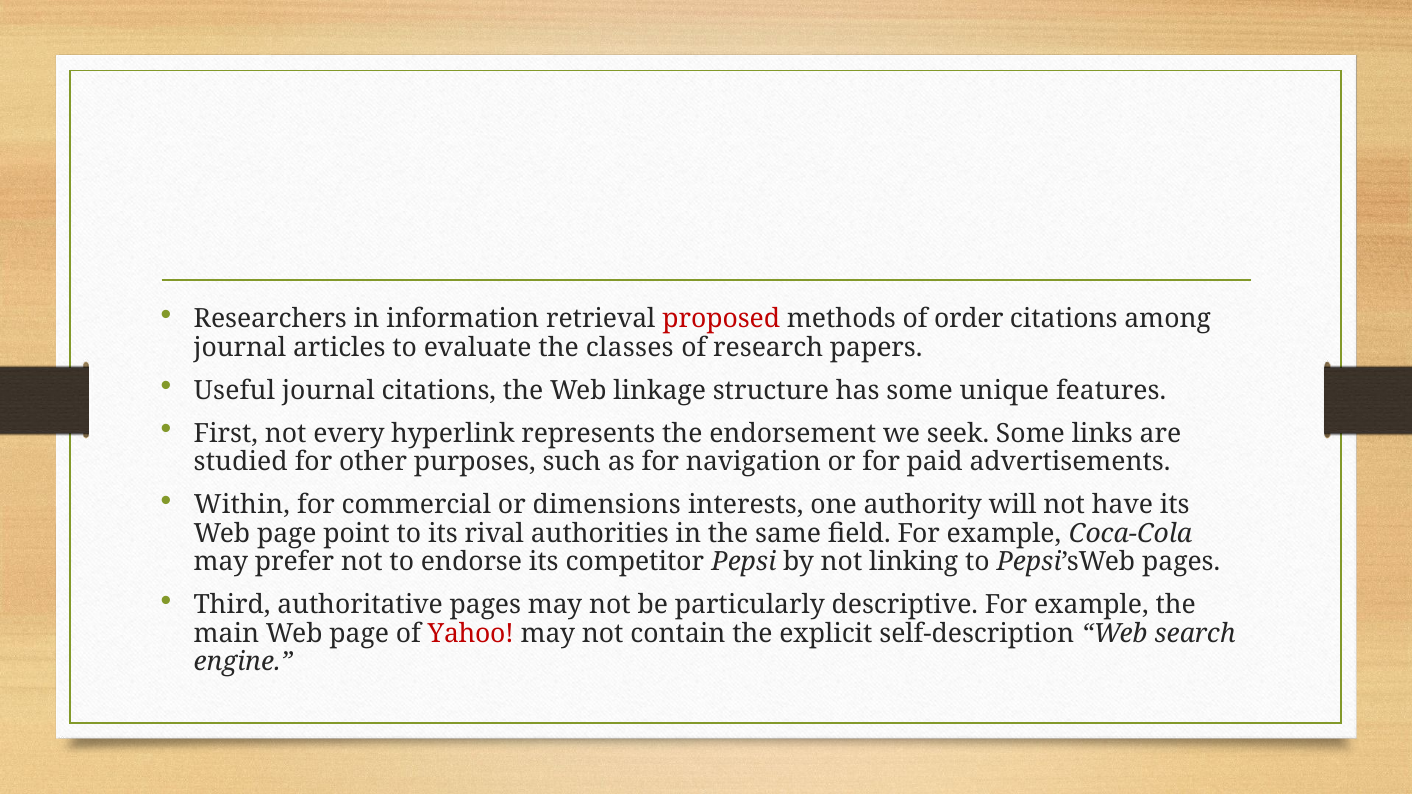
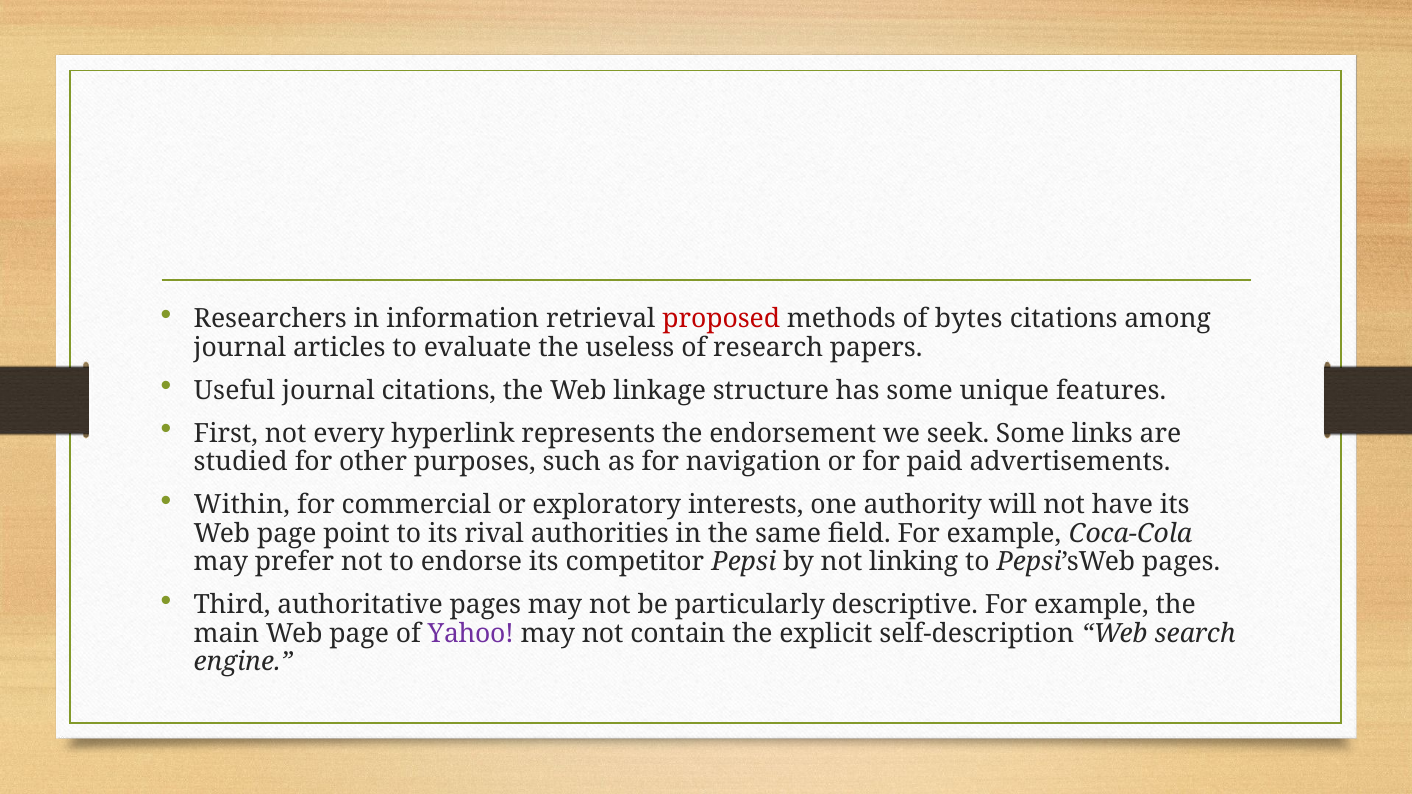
order: order -> bytes (969, 319)
classes: classes -> useless (630, 348)
dimensions: dimensions -> exploratory (607, 505)
Yahoo colour: red -> purple (471, 634)
